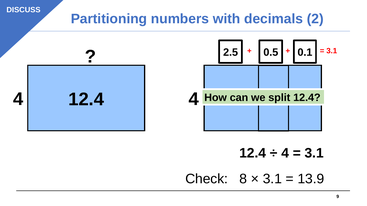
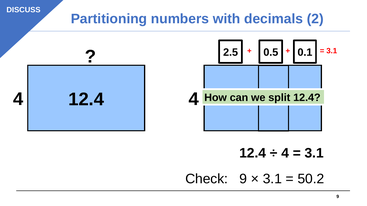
Check 8: 8 -> 9 (243, 179)
13.9: 13.9 -> 50.2 (311, 179)
